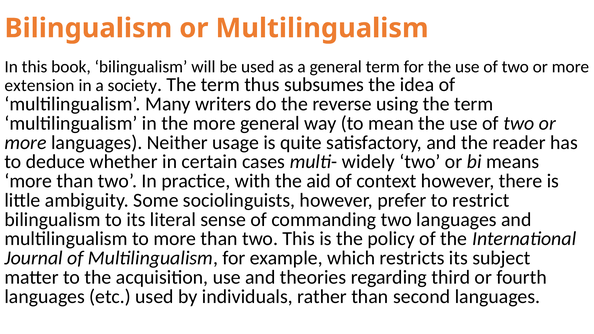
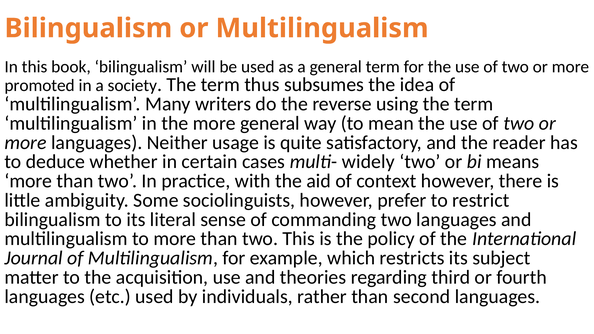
extension: extension -> promoted (40, 86)
